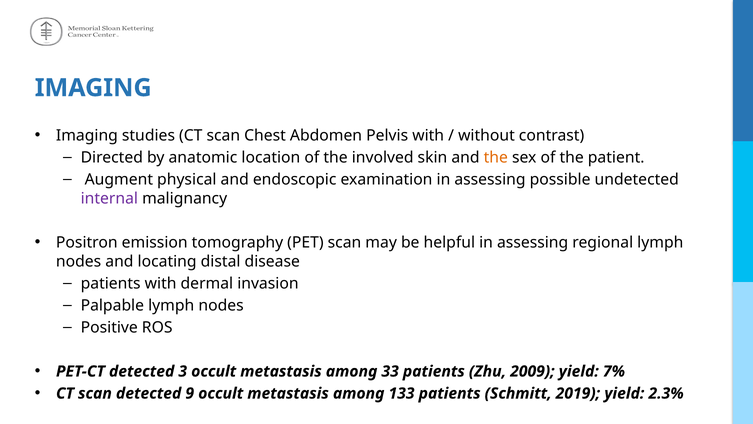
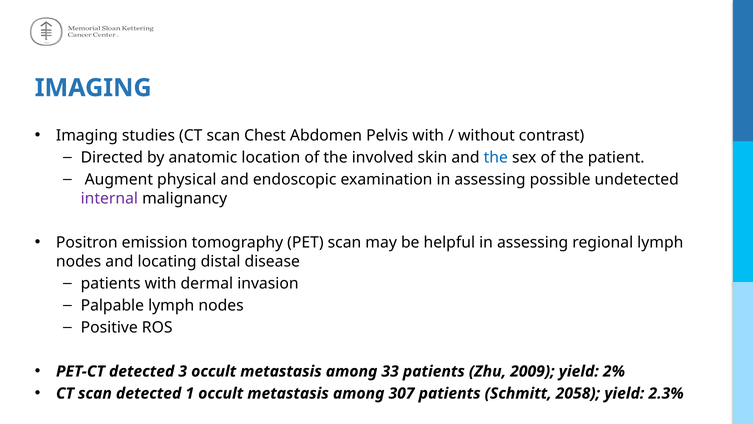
the colour: orange -> blue (496, 157)
7%: 7% -> 2% (614, 371)
9: 9 -> 1 (190, 393)
133: 133 -> 307 (402, 393)
2019: 2019 -> 2058 (578, 393)
